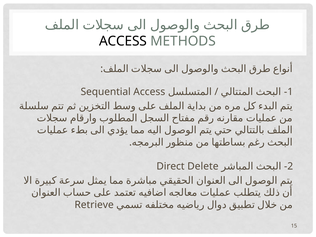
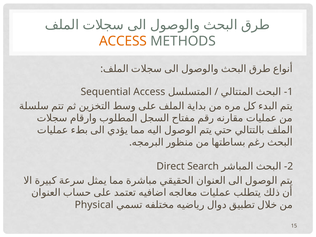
ACCESS colour: black -> orange (123, 41)
Delete: Delete -> Search (203, 166)
Retrieve: Retrieve -> Physical (94, 205)
